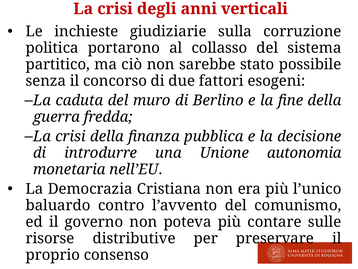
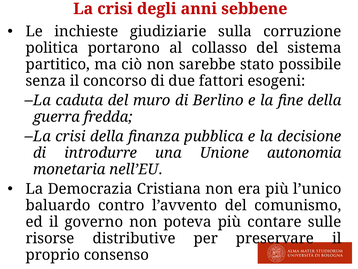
verticali: verticali -> sebbene (254, 9)
